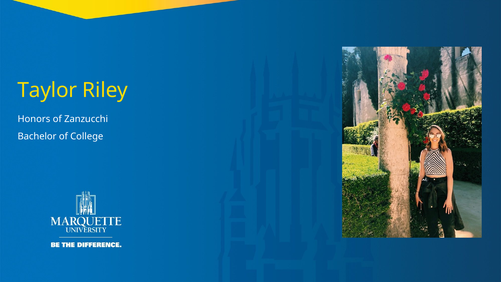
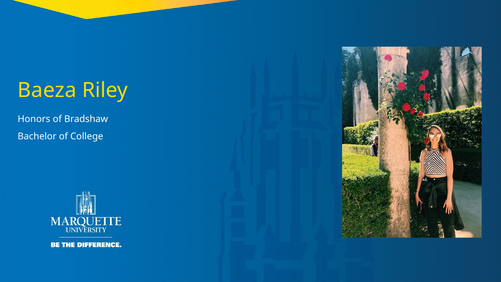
Taylor: Taylor -> Baeza (47, 90)
Zanzucchi: Zanzucchi -> Bradshaw (86, 119)
